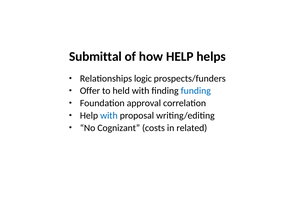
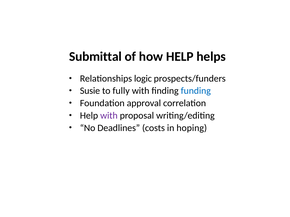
Offer: Offer -> Susie (90, 91)
held: held -> fully (121, 91)
with colour: blue -> purple (109, 116)
Cognizant: Cognizant -> Deadlines (119, 128)
related: related -> hoping (192, 128)
